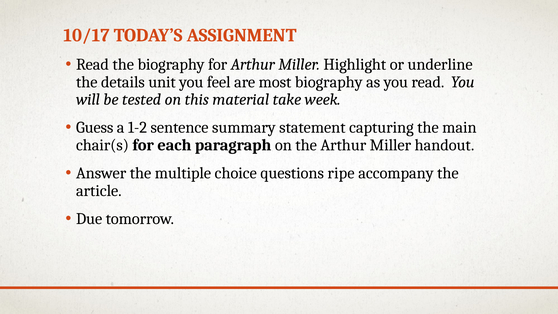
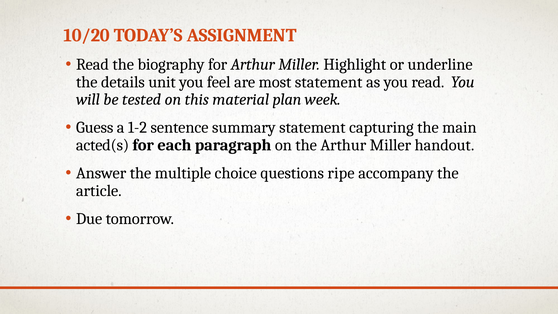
10/17: 10/17 -> 10/20 (87, 35)
most biography: biography -> statement (329, 82)
take: take -> plan (287, 99)
chair(s: chair(s -> acted(s (103, 145)
